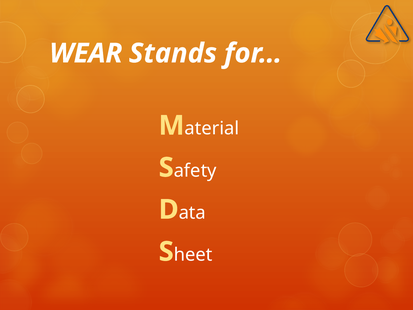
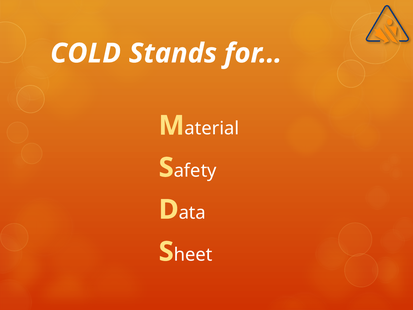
WEAR: WEAR -> COLD (86, 53)
